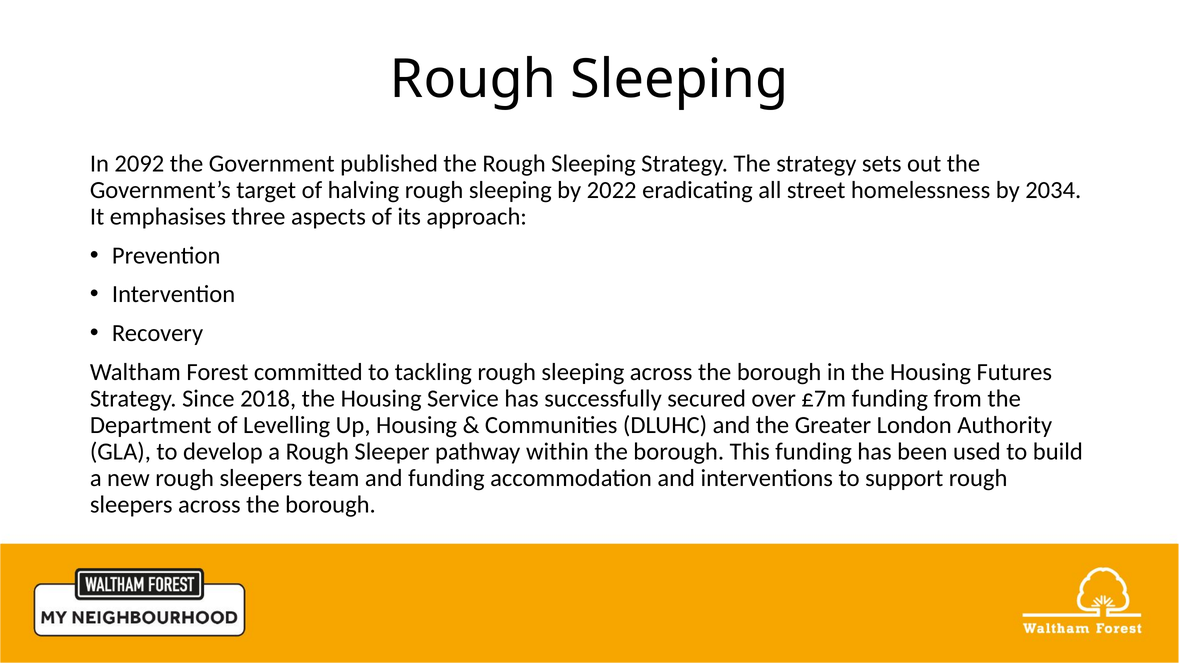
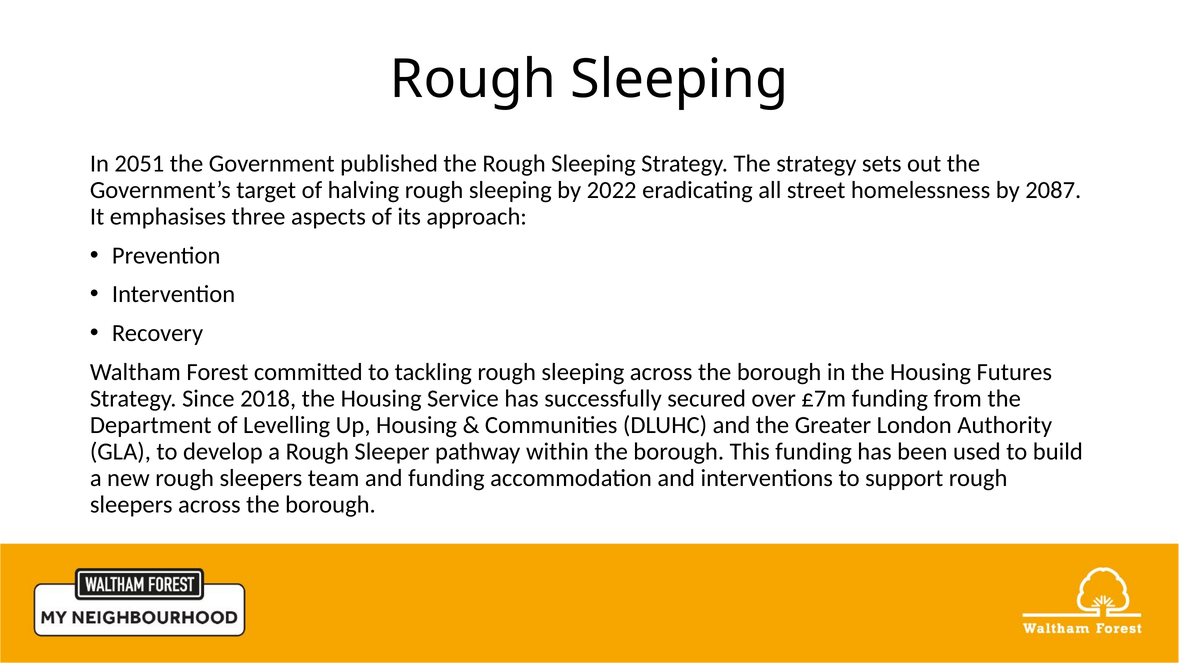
2092: 2092 -> 2051 (139, 164)
2034: 2034 -> 2087 (1053, 190)
